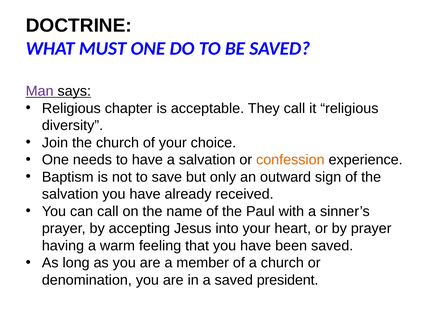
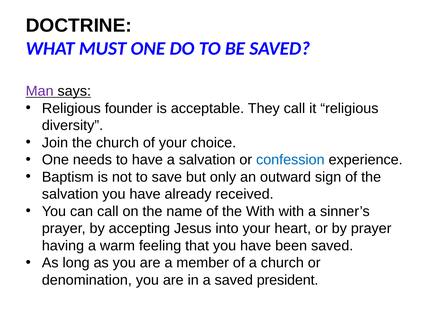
chapter: chapter -> founder (129, 108)
confession colour: orange -> blue (290, 160)
the Paul: Paul -> With (260, 212)
